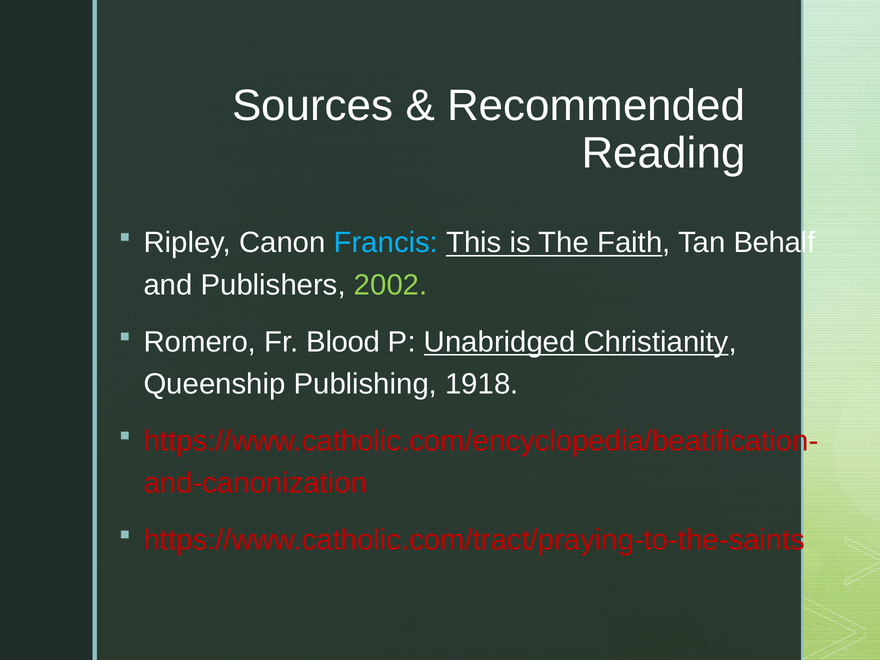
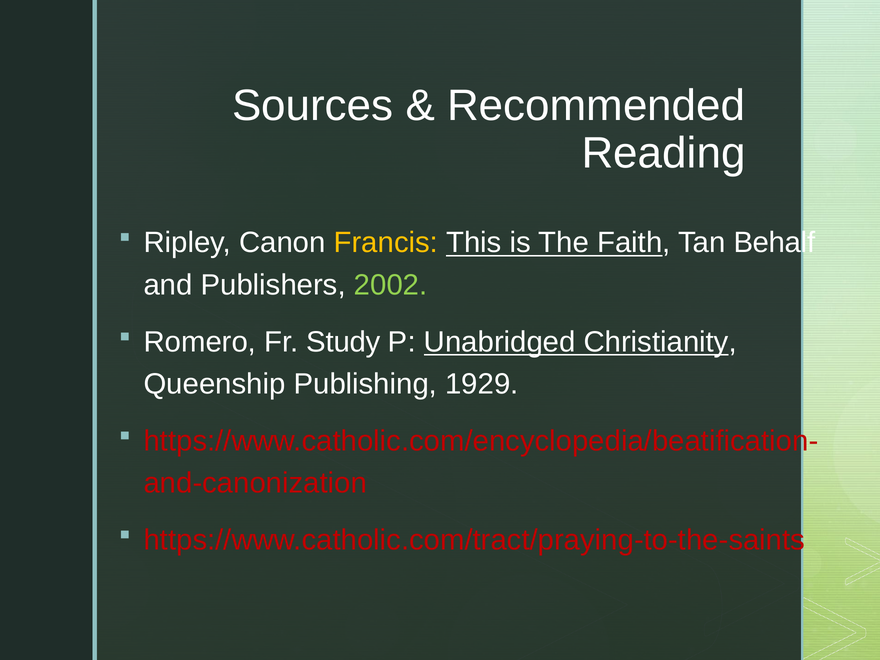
Francis colour: light blue -> yellow (386, 243)
Blood: Blood -> Study (343, 342)
1918: 1918 -> 1929 (482, 384)
